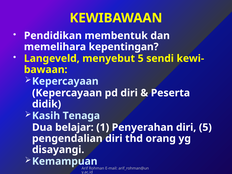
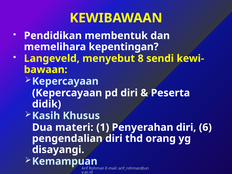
menyebut 5: 5 -> 8 (141, 58)
Tenaga: Tenaga -> Khusus (81, 116)
belajar: belajar -> materi (74, 127)
diri 5: 5 -> 6 (205, 127)
